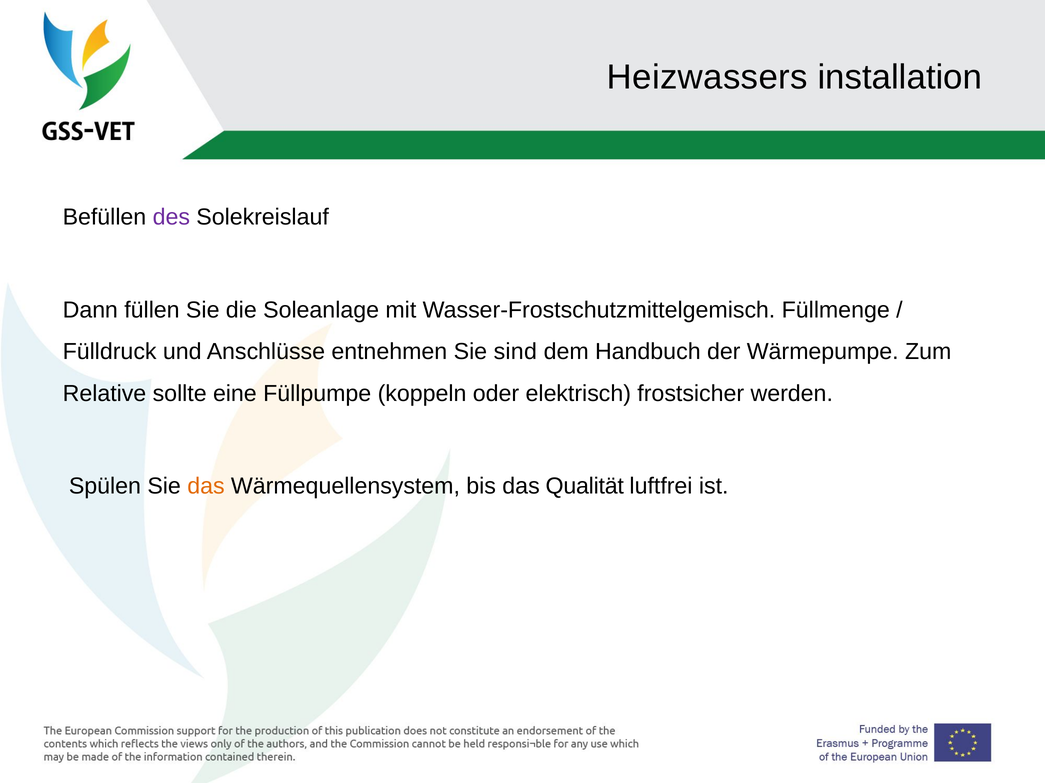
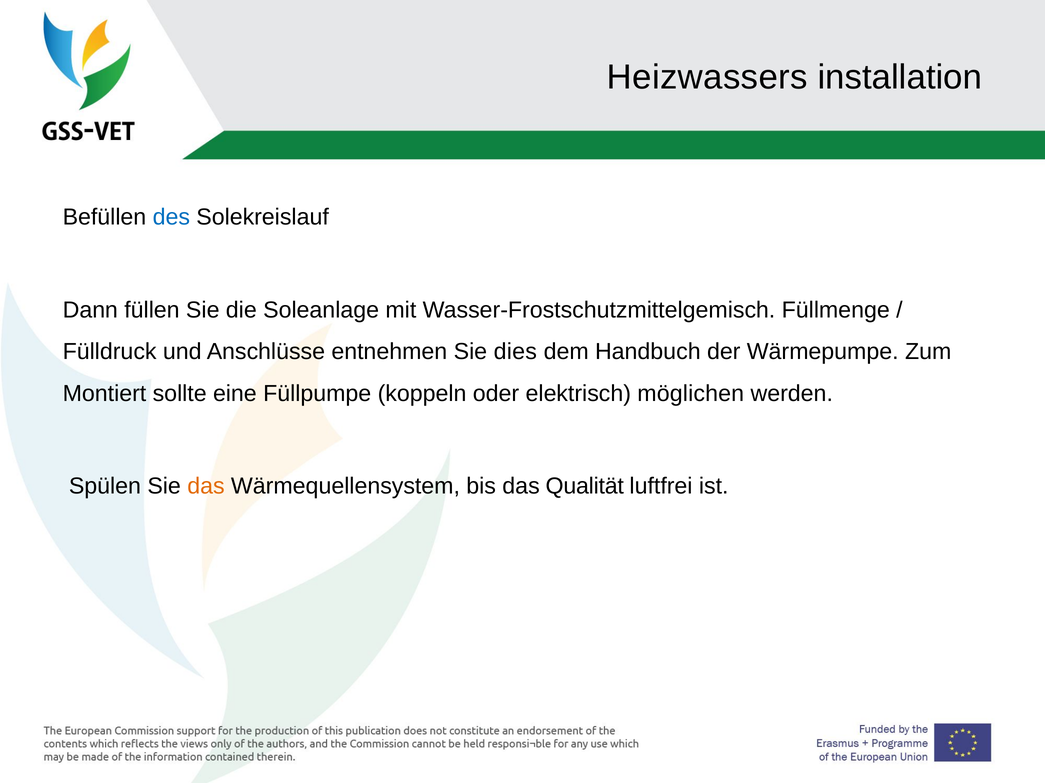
des colour: purple -> blue (171, 218)
sind: sind -> dies (515, 352)
Relative: Relative -> Montiert (104, 394)
frostsicher: frostsicher -> möglichen (691, 394)
